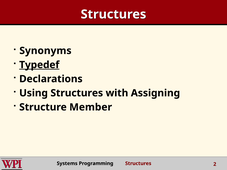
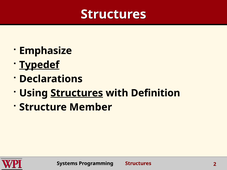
Synonyms: Synonyms -> Emphasize (46, 51)
Structures underline: none -> present (77, 93)
Assigning: Assigning -> Definition (156, 93)
